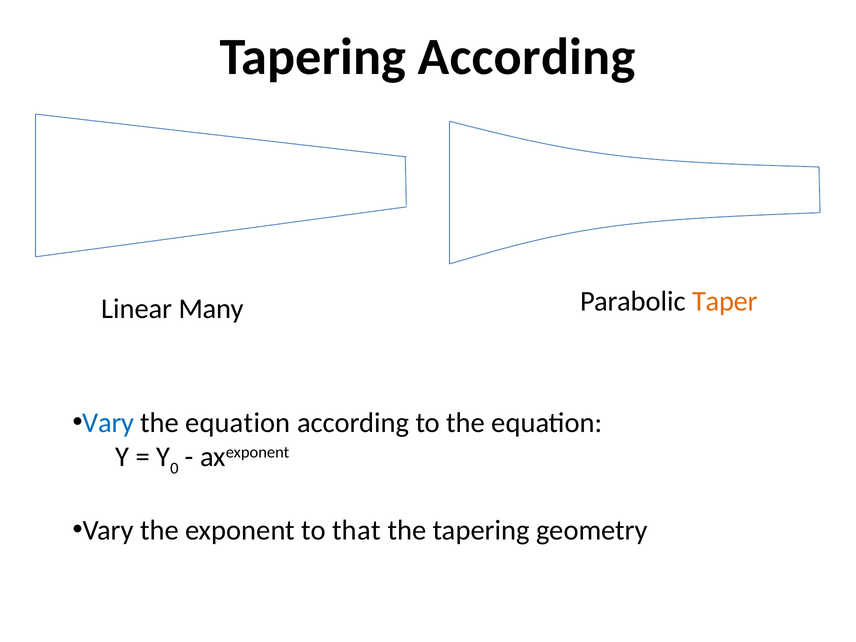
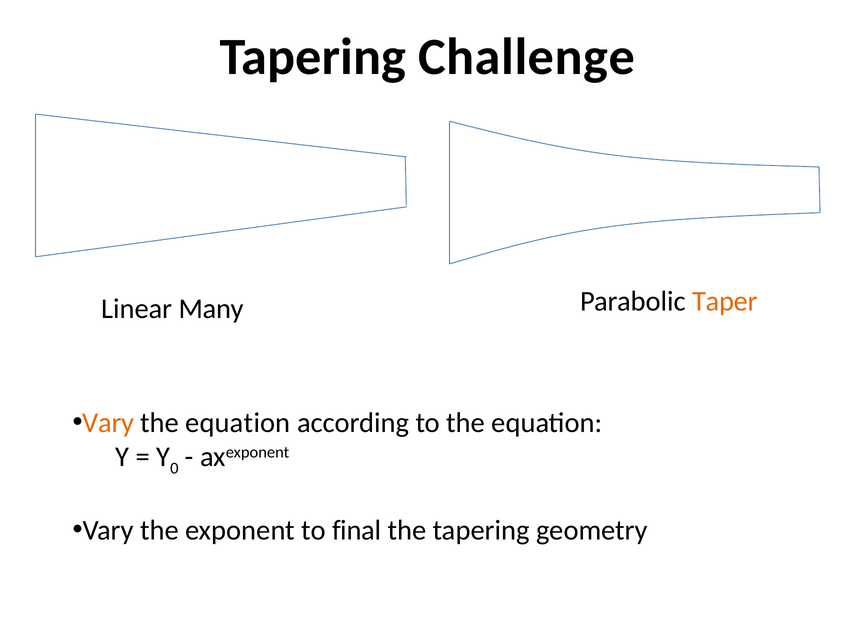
Tapering According: According -> Challenge (526, 57)
Vary colour: blue -> orange (108, 423)
that: that -> final (357, 530)
